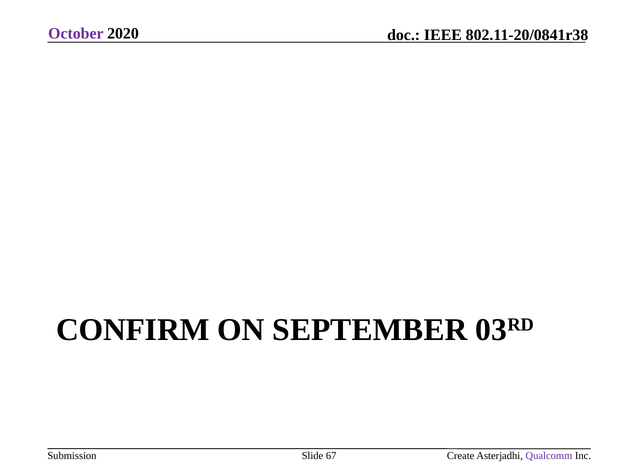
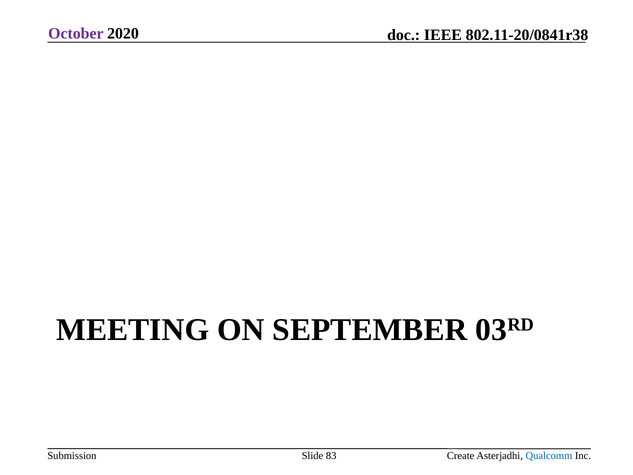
CONFIRM: CONFIRM -> MEETING (133, 329)
67: 67 -> 83 (331, 455)
Qualcomm colour: purple -> blue (549, 455)
